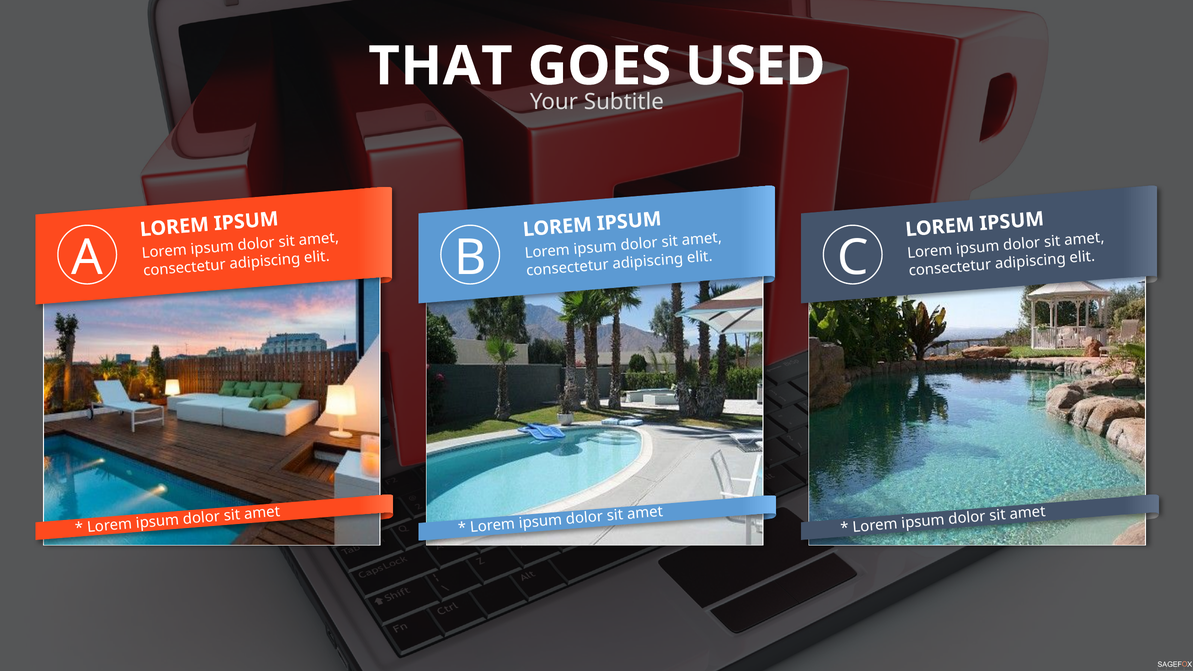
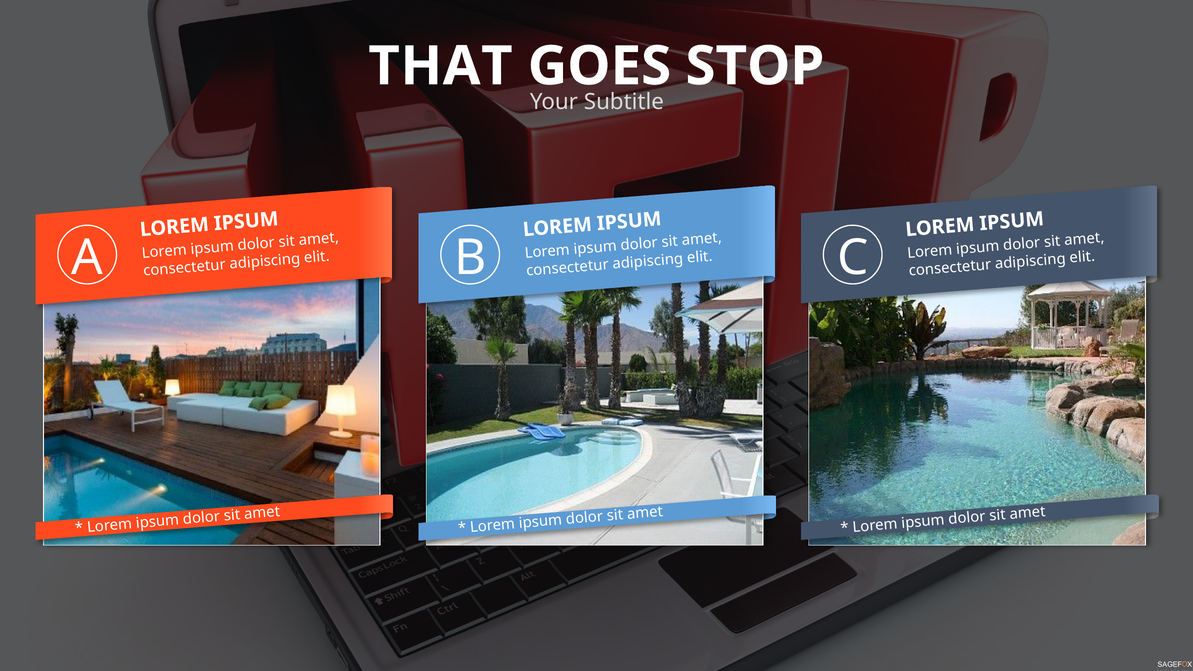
USED: USED -> STOP (755, 66)
